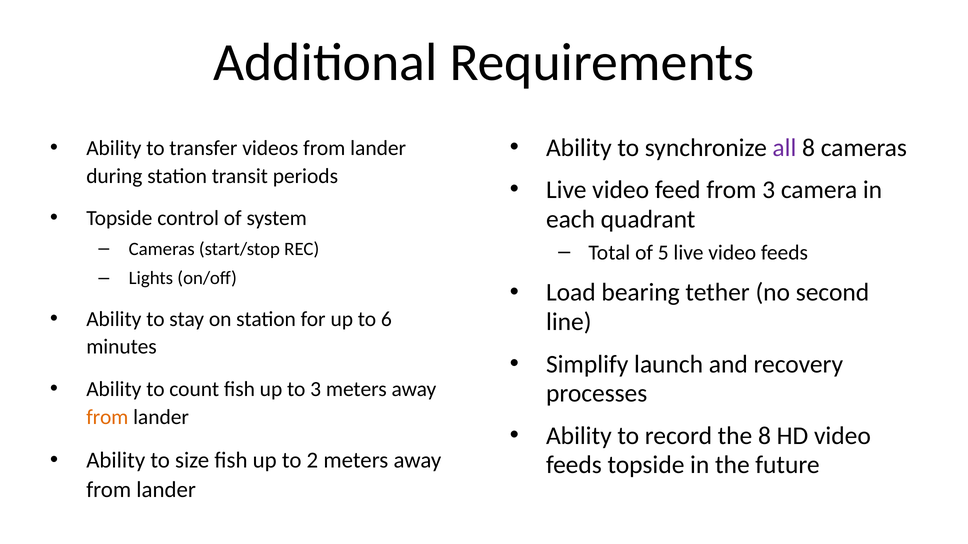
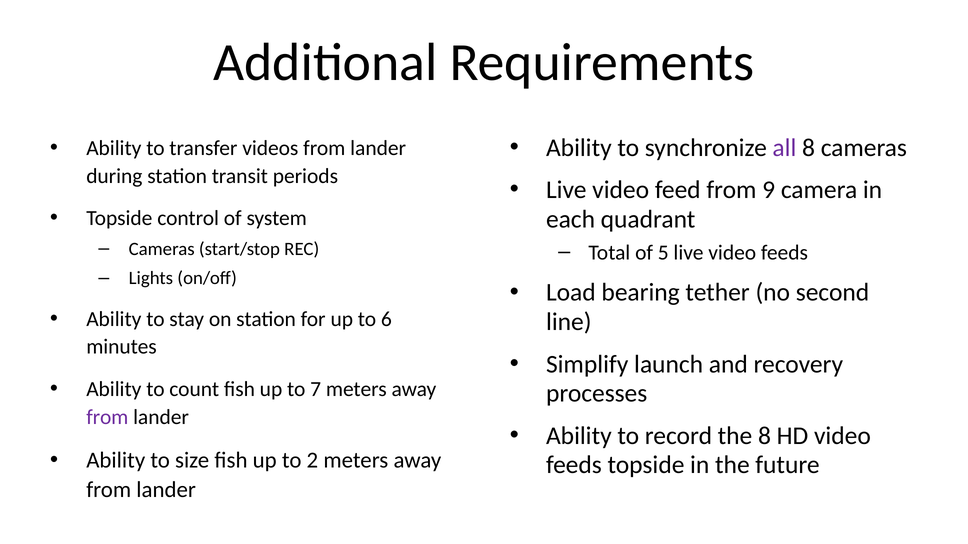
from 3: 3 -> 9 (769, 190)
to 3: 3 -> 7 (316, 389)
from colour: orange -> purple (107, 417)
